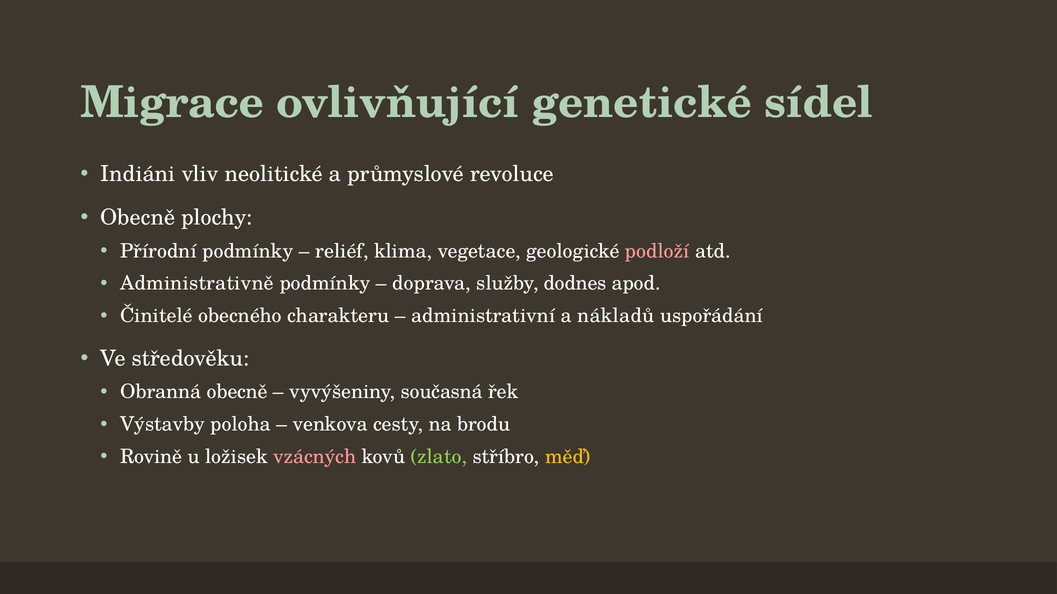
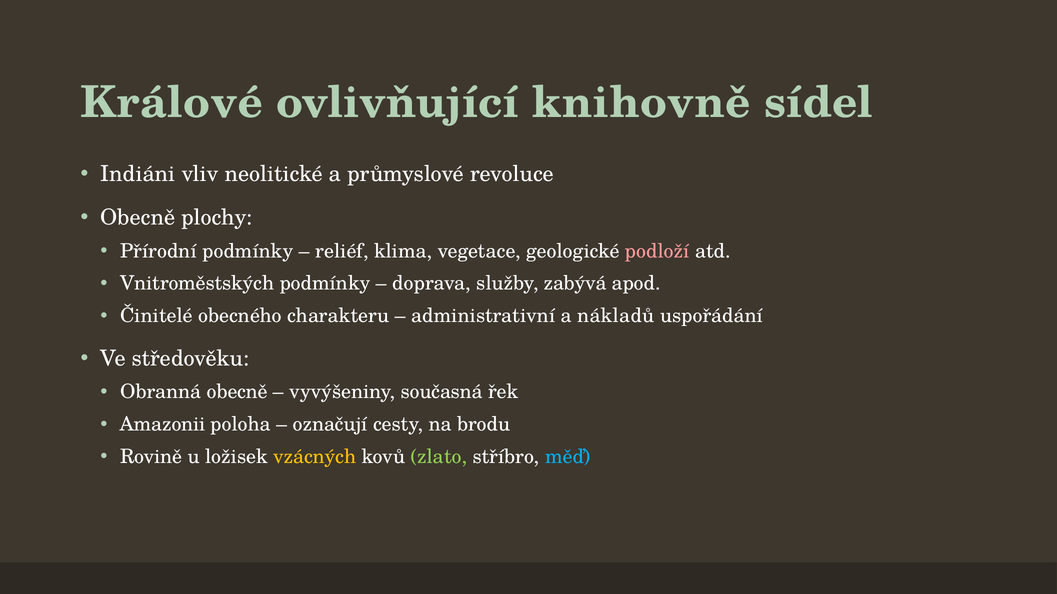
Migrace: Migrace -> Králové (172, 103)
genetické: genetické -> knihovně (642, 103)
Administrativně: Administrativně -> Vnitroměstských (197, 284)
dodnes: dodnes -> zabývá (575, 284)
Výstavby: Výstavby -> Amazonii (163, 425)
venkova: venkova -> označují (330, 425)
vzácných colour: pink -> yellow (315, 457)
měď colour: yellow -> light blue (568, 457)
